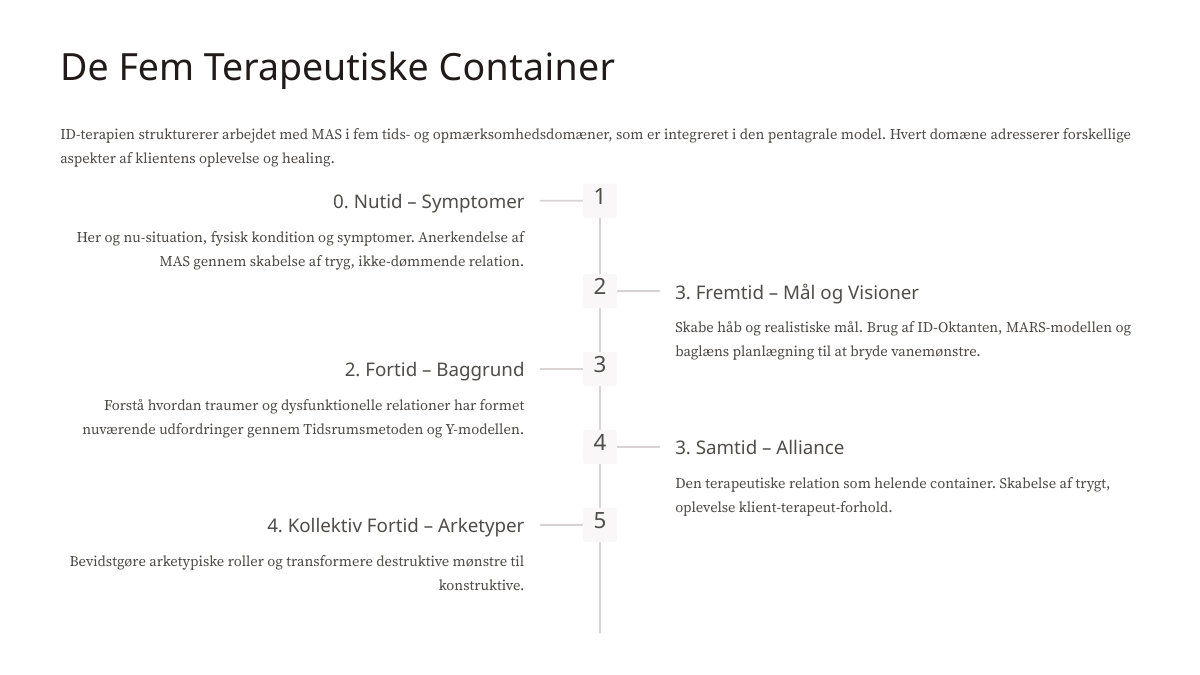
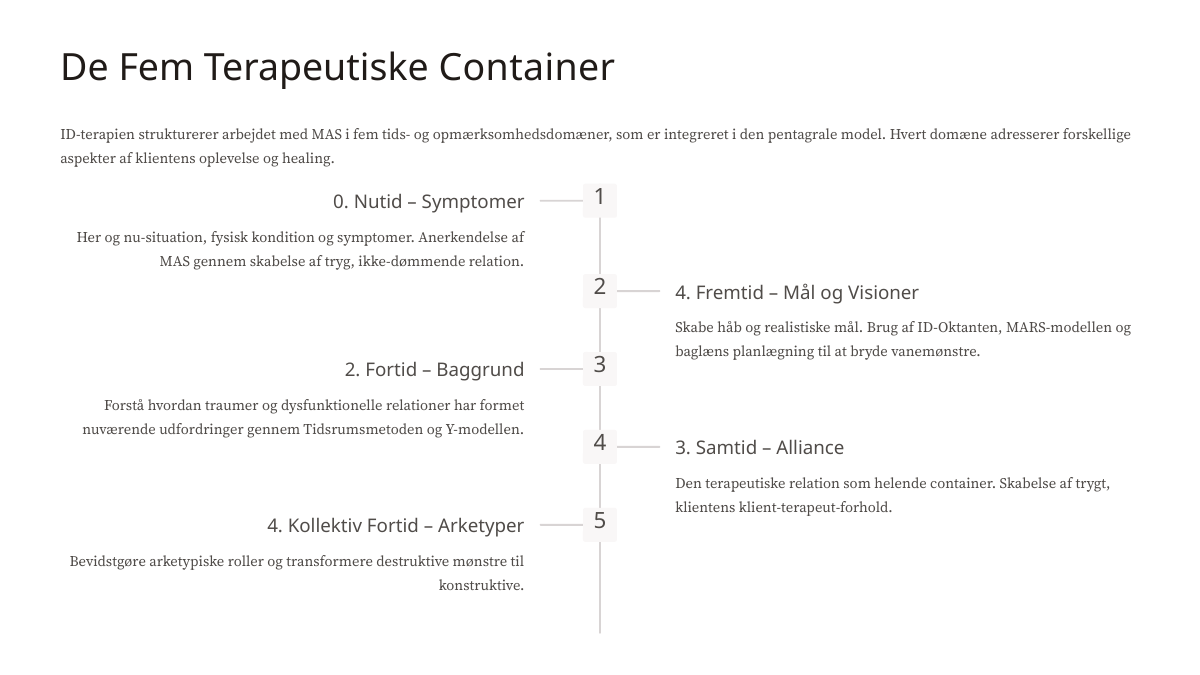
2 3: 3 -> 4 (683, 293)
oplevelse: oplevelse -> klientens (705, 508)
